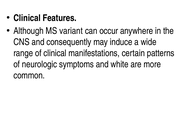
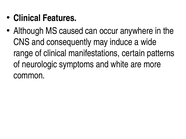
variant: variant -> caused (71, 31)
